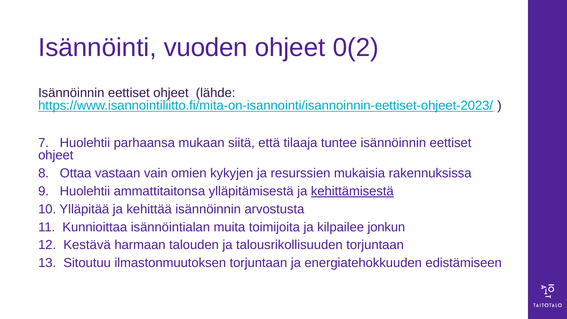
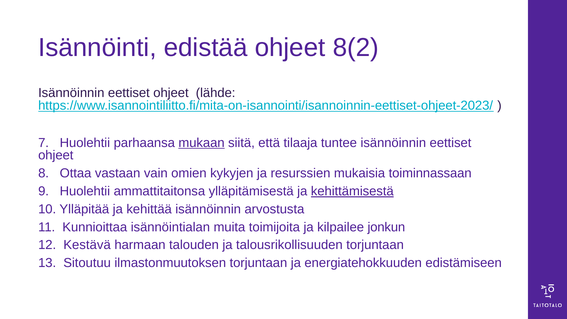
vuoden: vuoden -> edistää (206, 48)
0(2: 0(2 -> 8(2 (356, 48)
mukaan underline: none -> present (202, 143)
rakennuksissa: rakennuksissa -> toiminnassaan (430, 173)
